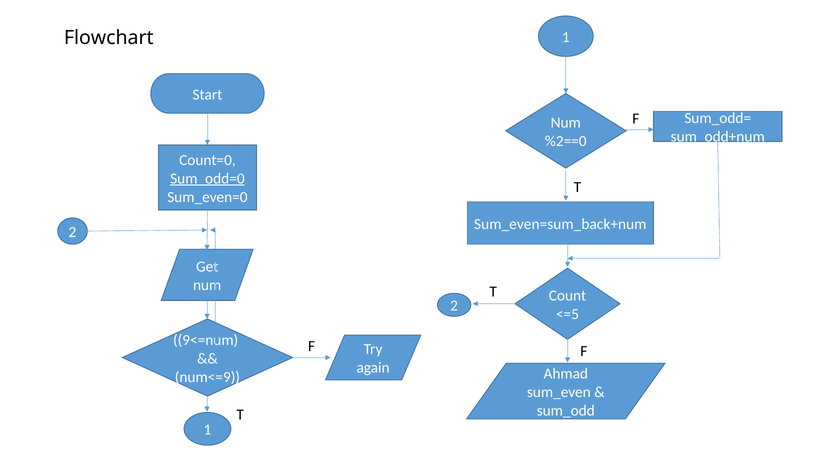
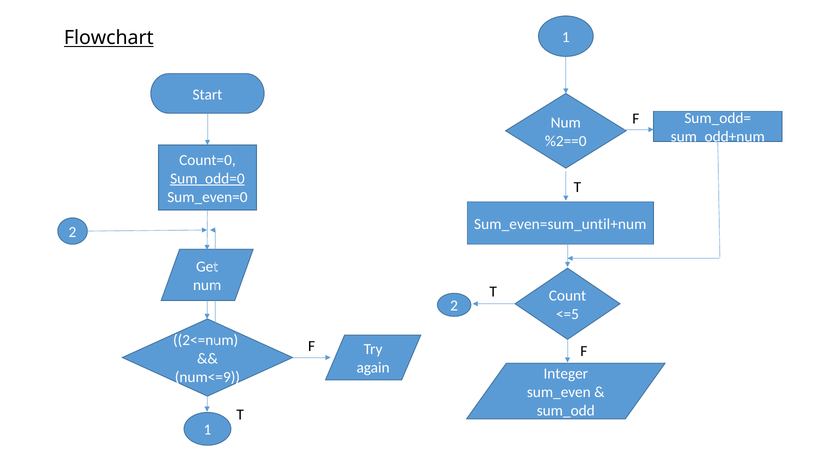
Flowchart underline: none -> present (109, 38)
Sum_even=sum_back+num: Sum_even=sum_back+num -> Sum_even=sum_until+num (560, 224)
9<=num: 9<=num -> 2<=num (206, 340)
Ahmad: Ahmad -> Integer (566, 374)
